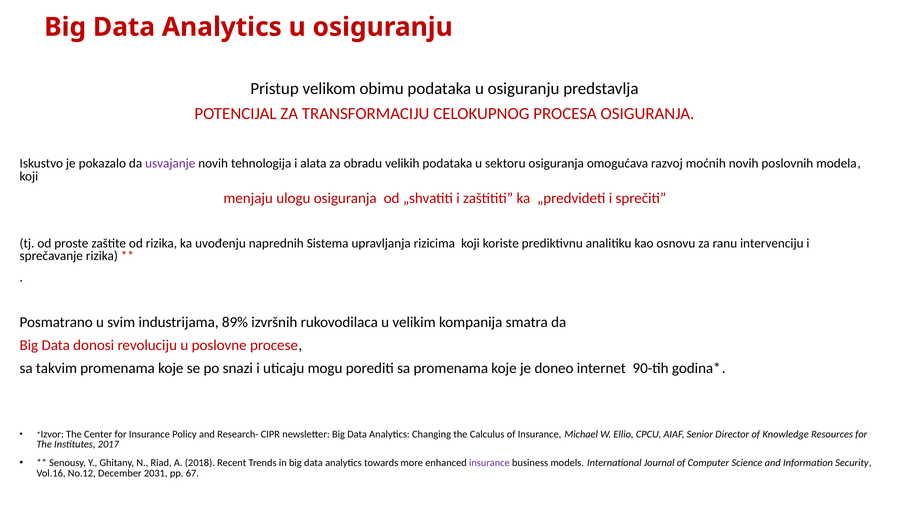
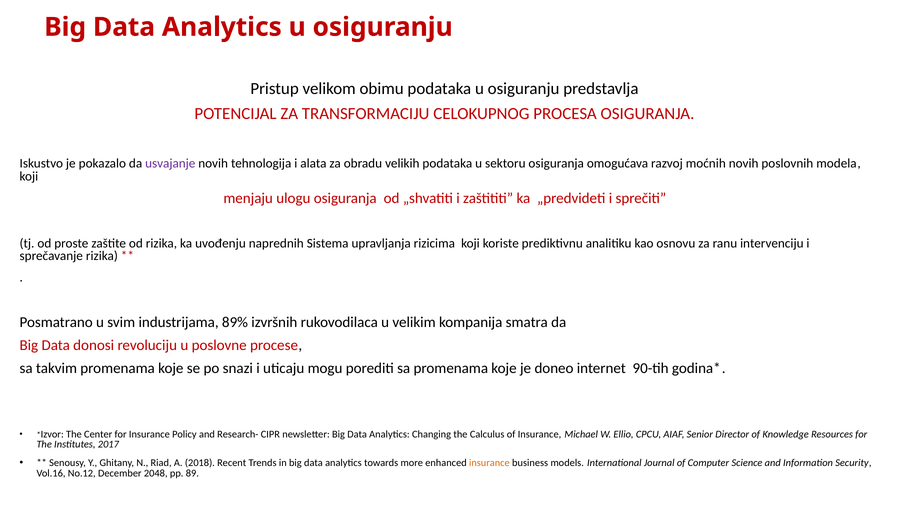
insurance colour: purple -> orange (489, 463)
2031: 2031 -> 2048 (156, 473)
67: 67 -> 89 (192, 473)
